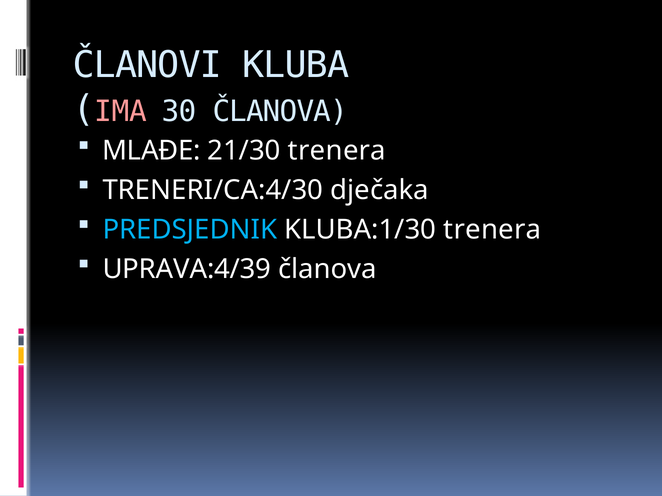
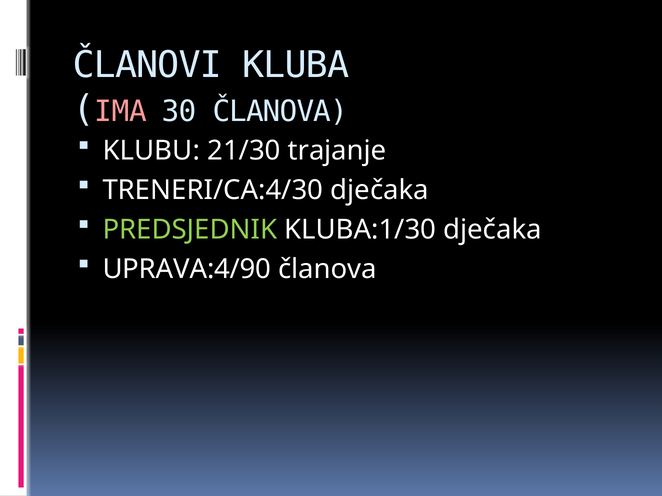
MLAĐE: MLAĐE -> KLUBU (151, 151)
21/30 trenera: trenera -> trajanje (337, 151)
PREDSJEDNIK colour: light blue -> light green (190, 230)
KLUBA:1/30 trenera: trenera -> dječaka (493, 230)
UPRAVA:4/39: UPRAVA:4/39 -> UPRAVA:4/90 (187, 269)
